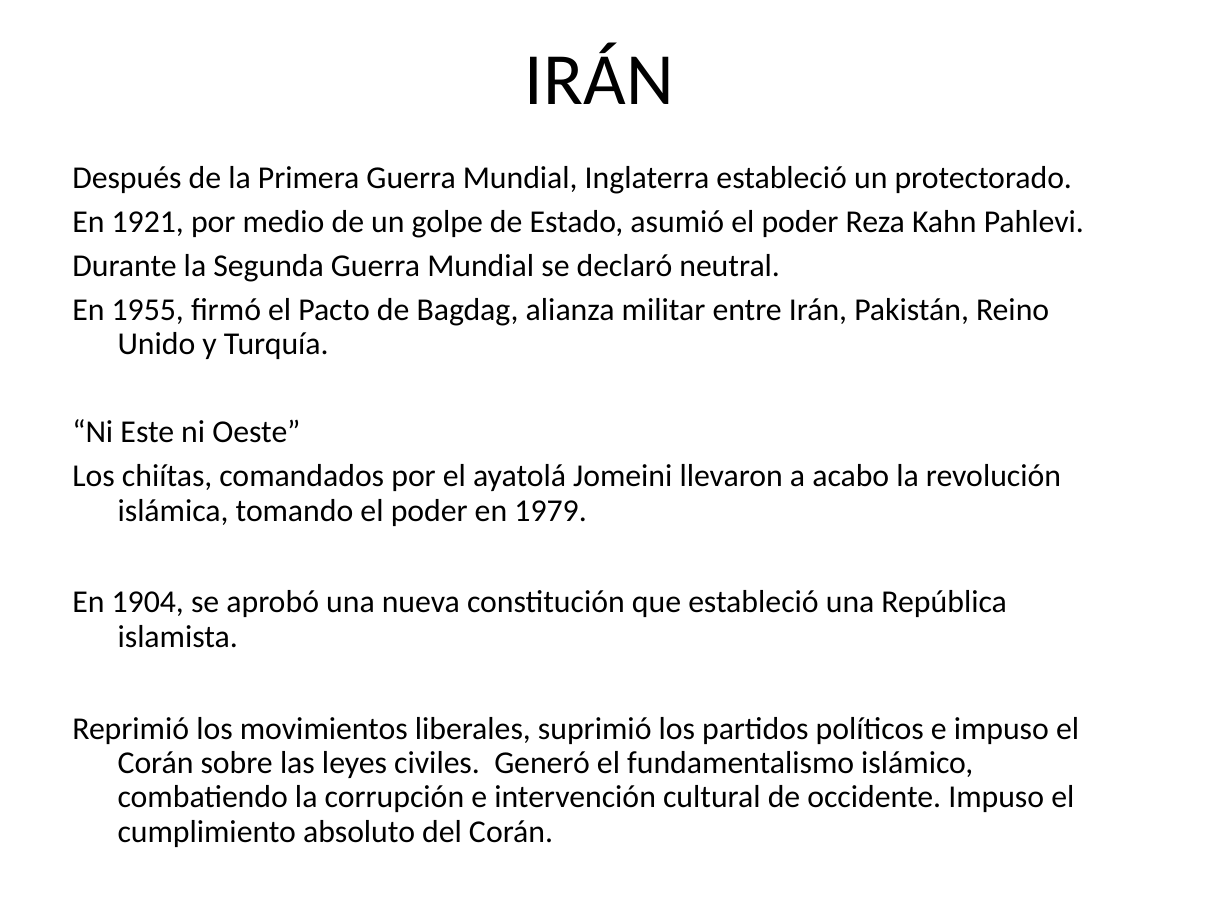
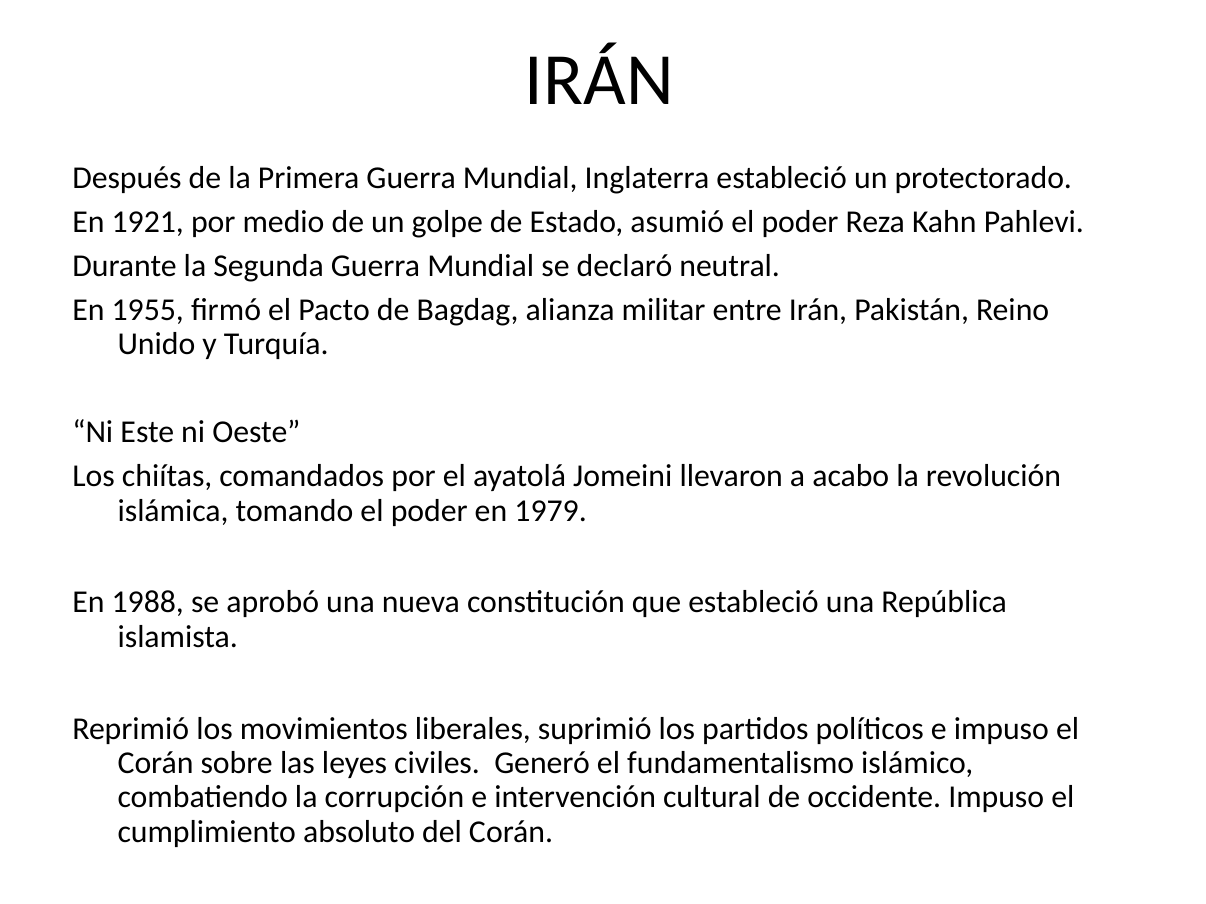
1904: 1904 -> 1988 (148, 603)
